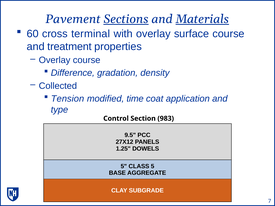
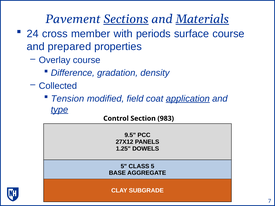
60: 60 -> 24 (33, 34)
terminal: terminal -> member (91, 34)
with overlay: overlay -> periods (153, 34)
treatment: treatment -> prepared (69, 47)
time: time -> field (135, 99)
application underline: none -> present (188, 99)
type underline: none -> present (59, 110)
